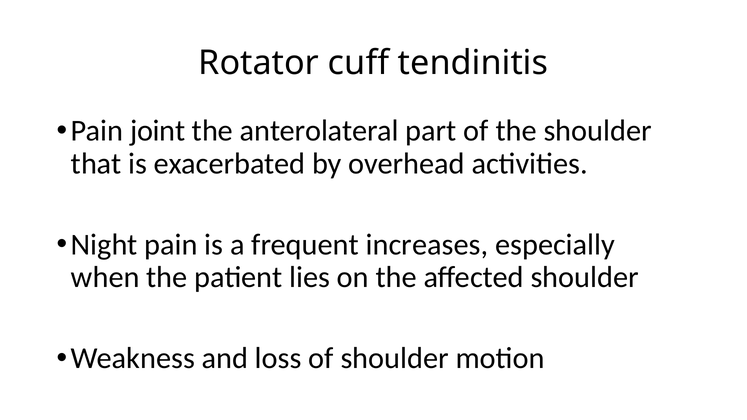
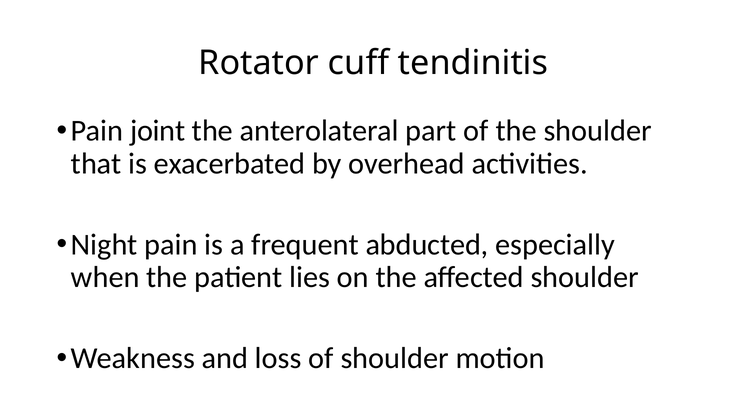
increases: increases -> abducted (427, 245)
